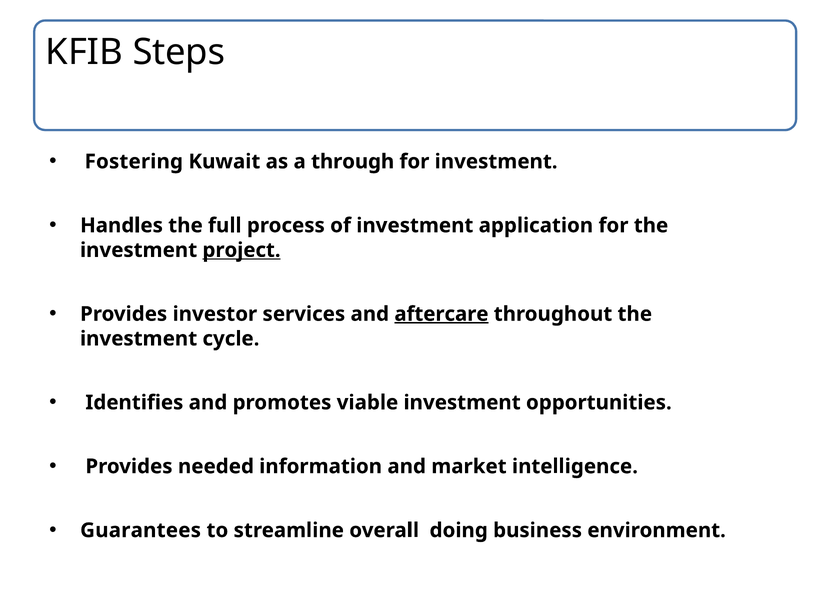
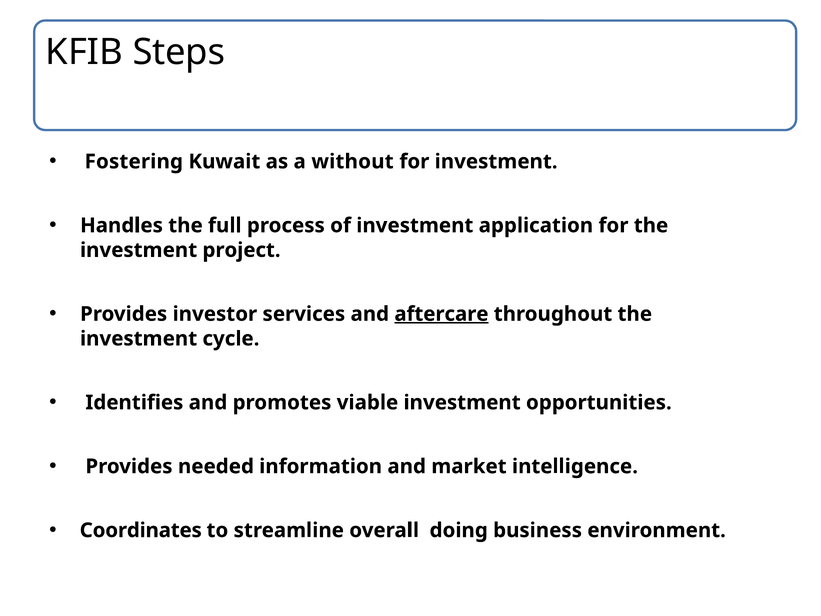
through: through -> without (353, 162)
project underline: present -> none (242, 250)
Guarantees: Guarantees -> Coordinates (141, 530)
